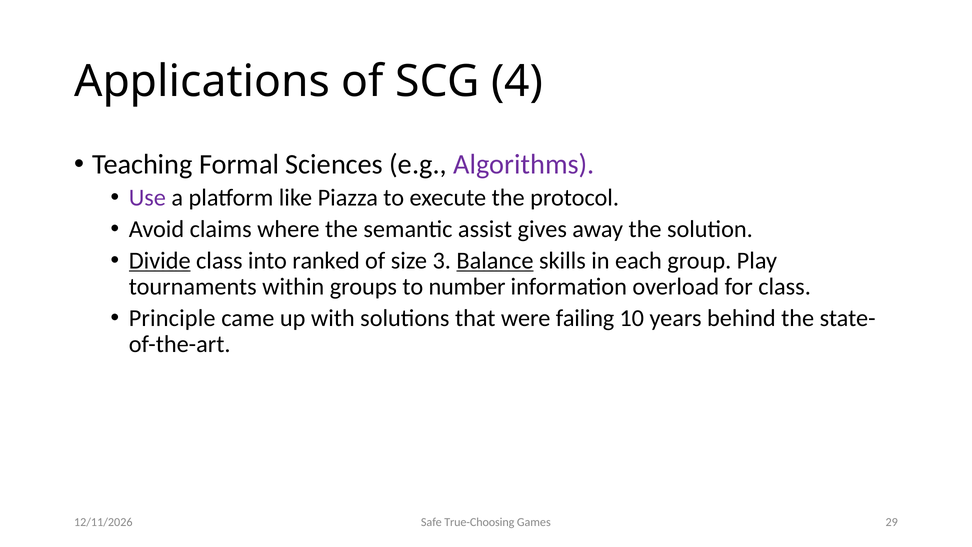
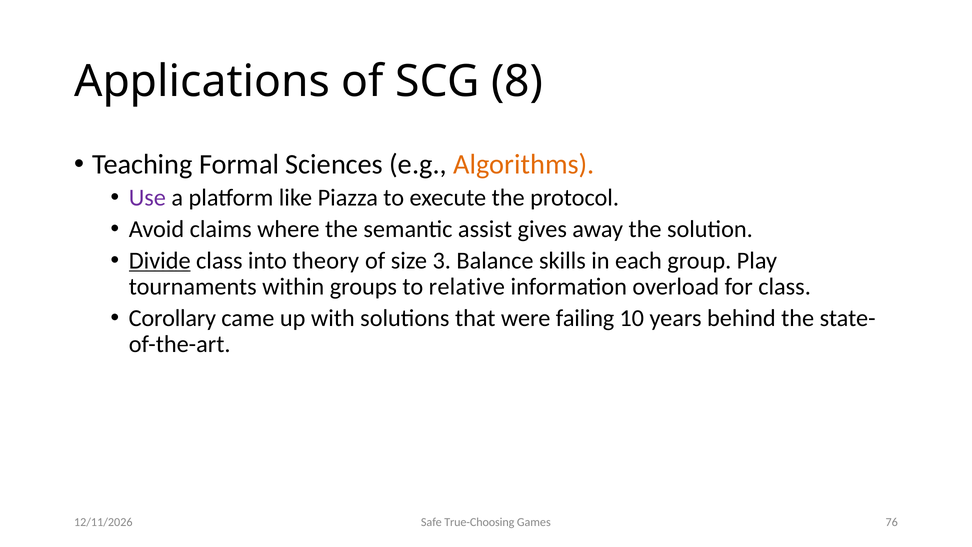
4: 4 -> 8 (517, 82)
Algorithms colour: purple -> orange (524, 164)
ranked: ranked -> theory (326, 260)
Balance underline: present -> none (495, 260)
number: number -> relative (467, 287)
Principle: Principle -> Corollary (172, 318)
29: 29 -> 76 (892, 522)
